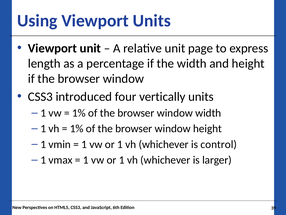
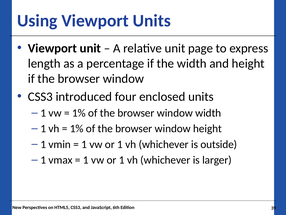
vertically: vertically -> enclosed (162, 96)
control: control -> outside (219, 144)
